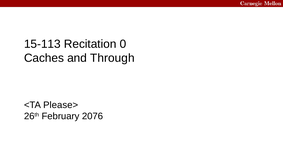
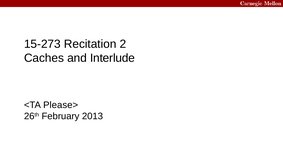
15-113: 15-113 -> 15-273 (42, 44)
0: 0 -> 2 (123, 44)
Through: Through -> Interlude (112, 58)
2076: 2076 -> 2013 (92, 116)
